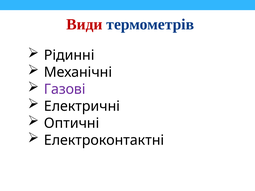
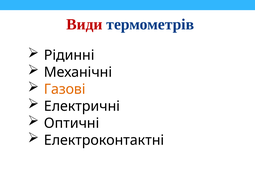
Газові colour: purple -> orange (65, 89)
